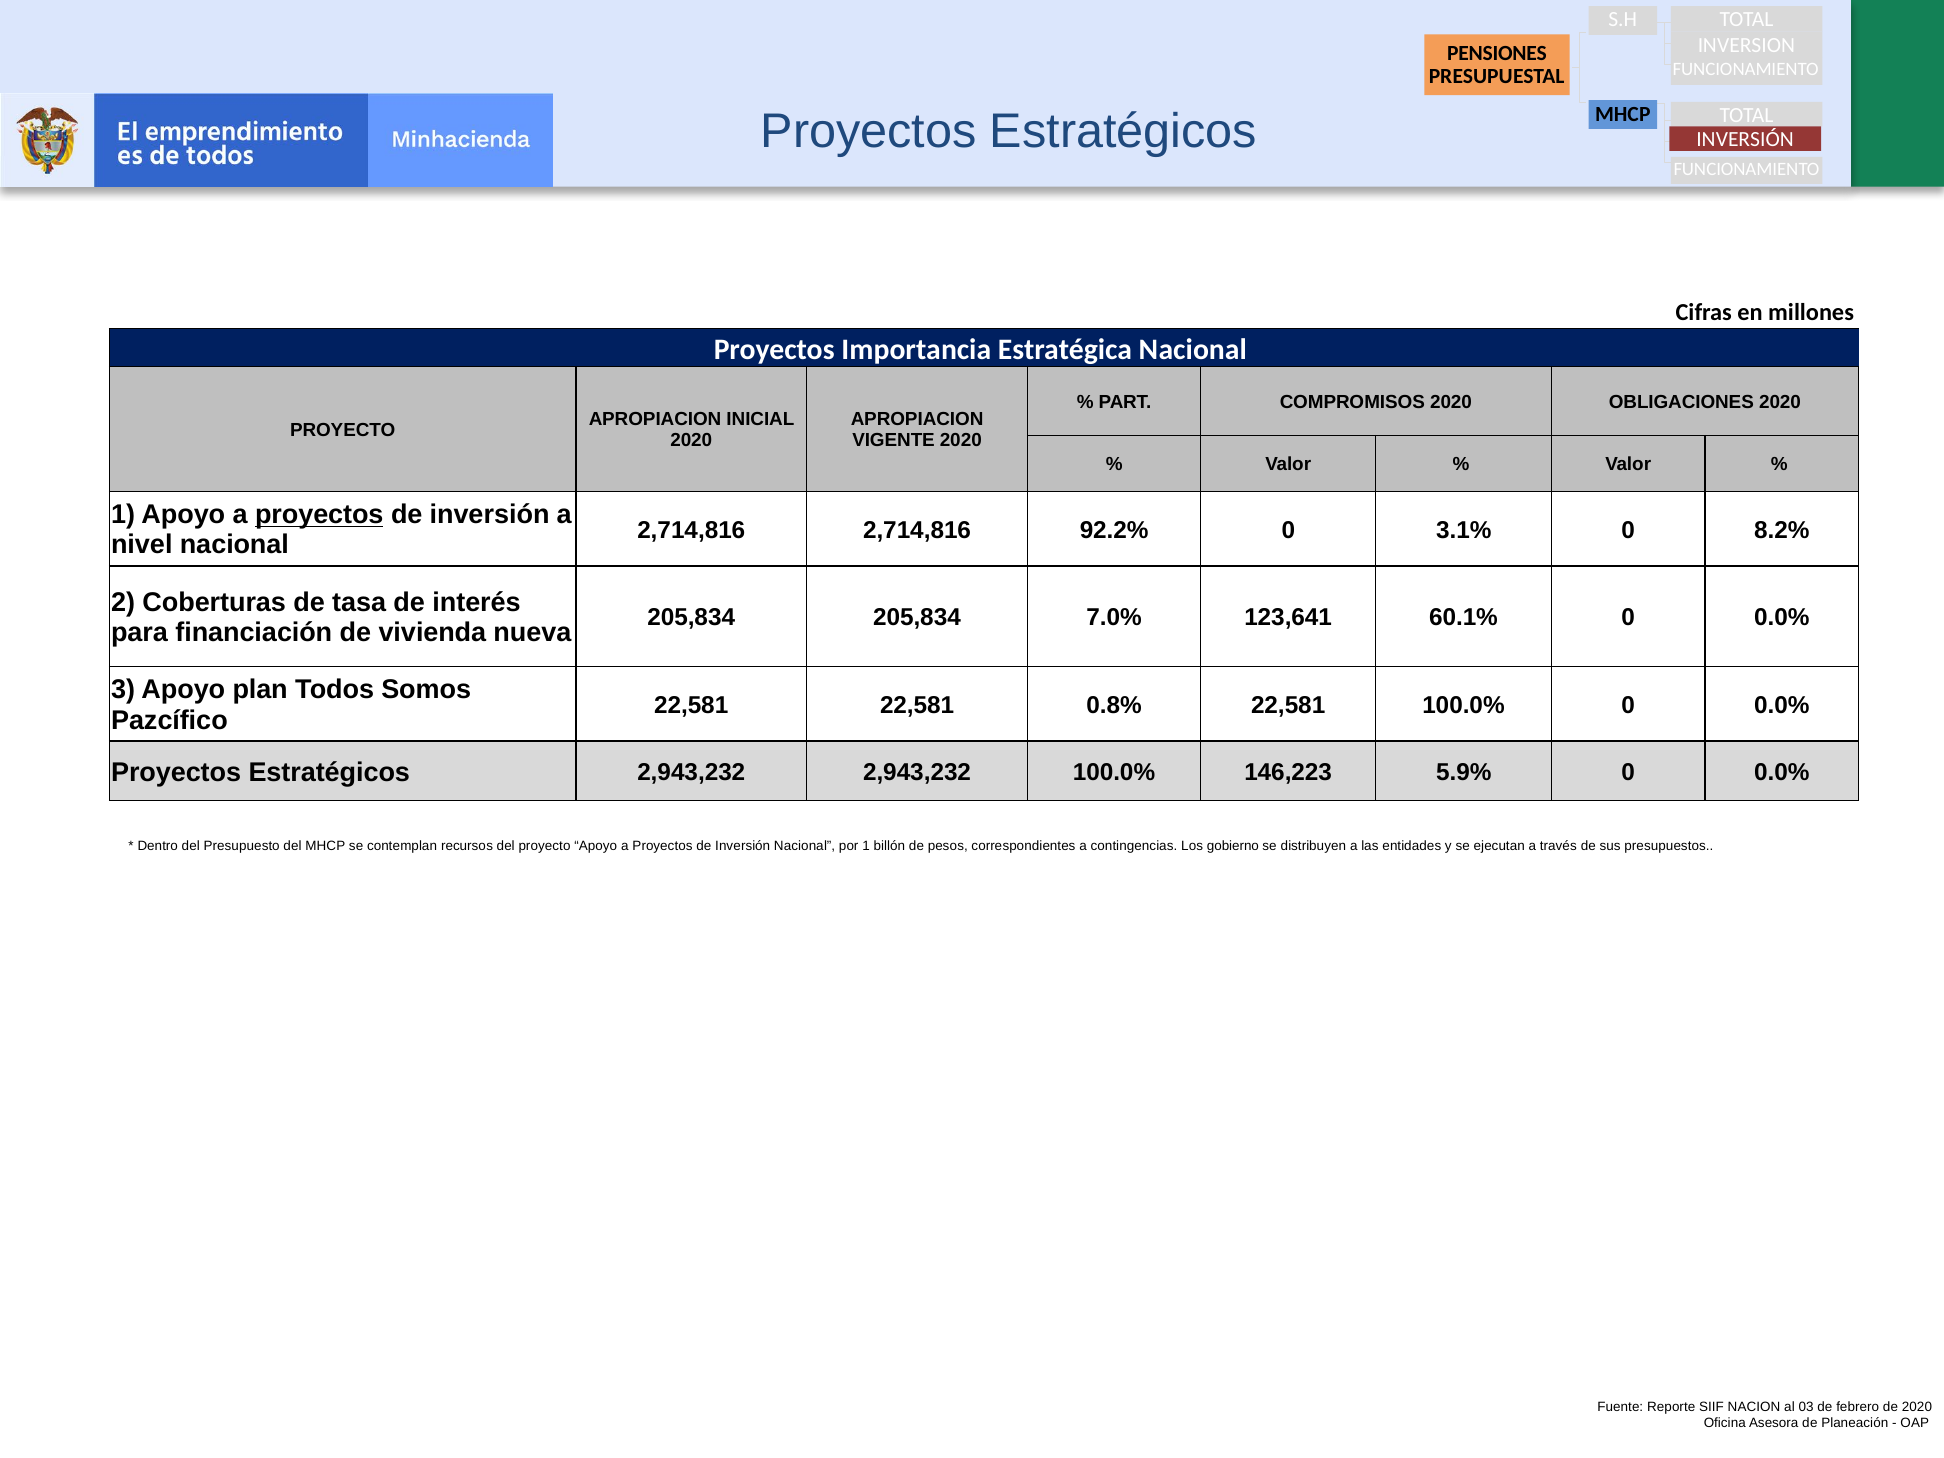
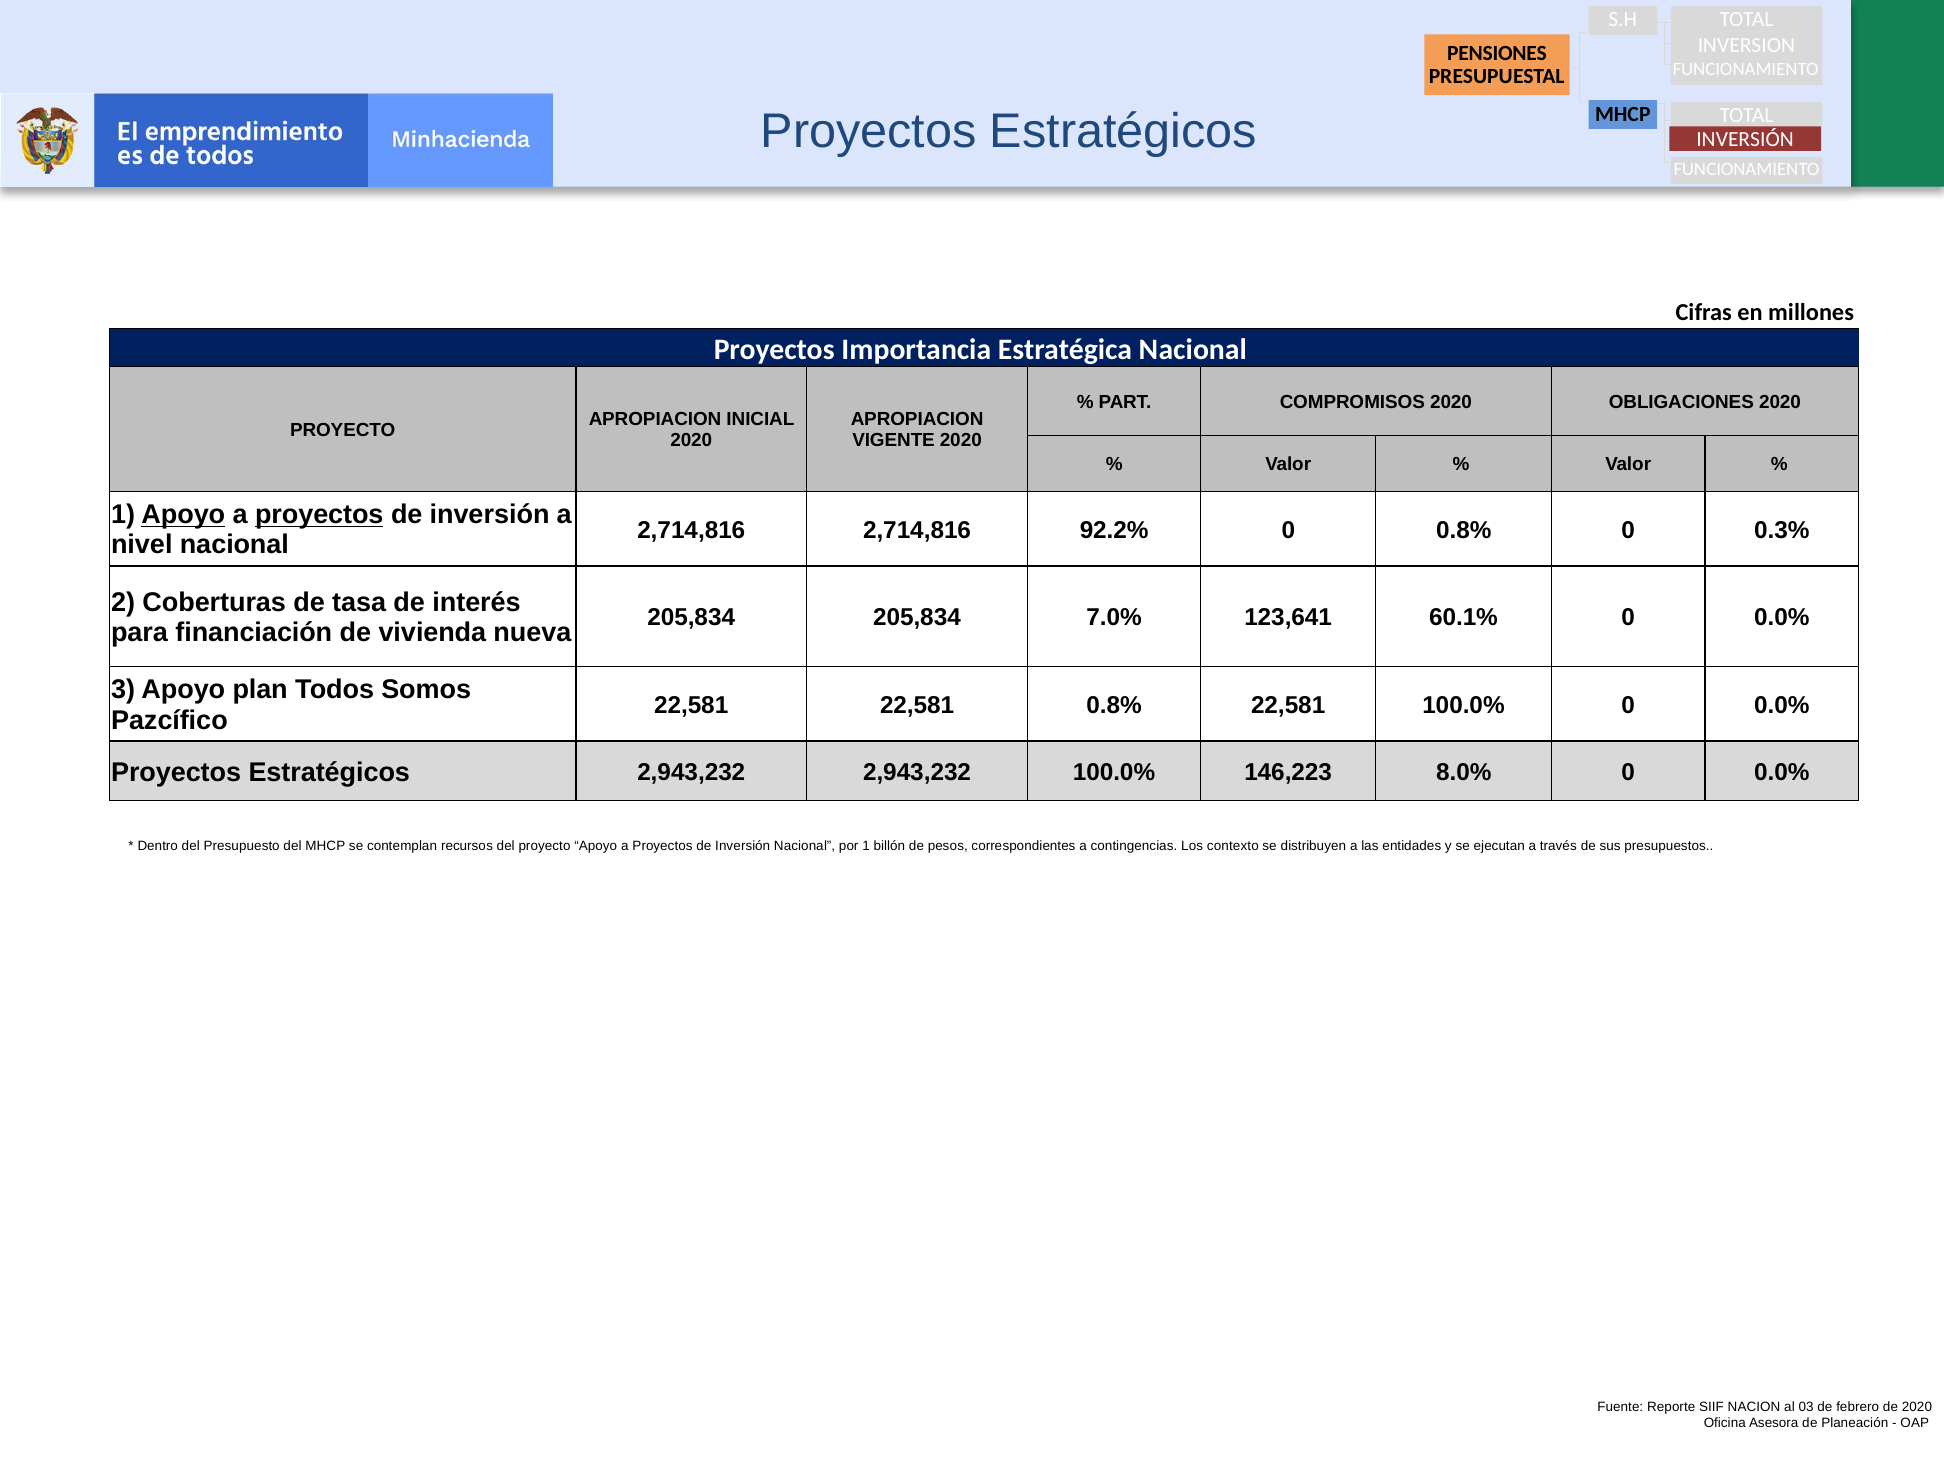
Apoyo underline: none -> present (183, 515)
0 3.1%: 3.1% -> 0.8% (1464, 530)
8.2%: 8.2% -> 0.3% (1782, 530)
5.9%: 5.9% -> 8.0% (1464, 772)
gobierno: gobierno -> contexto (1233, 846)
